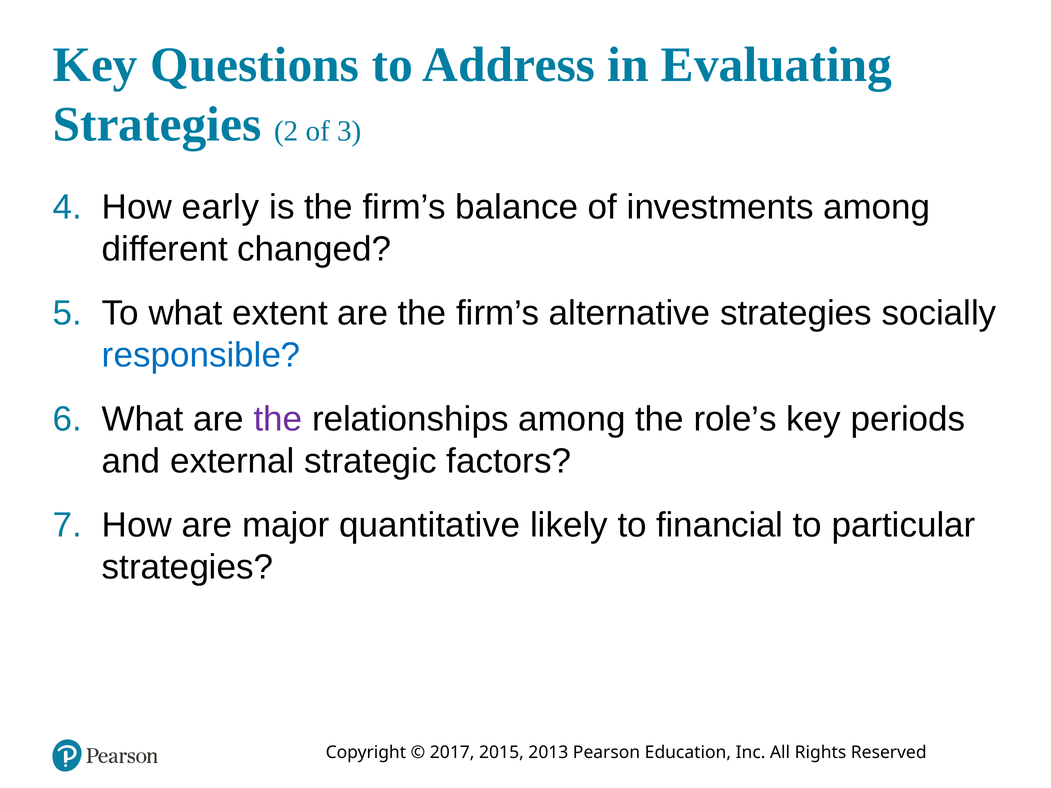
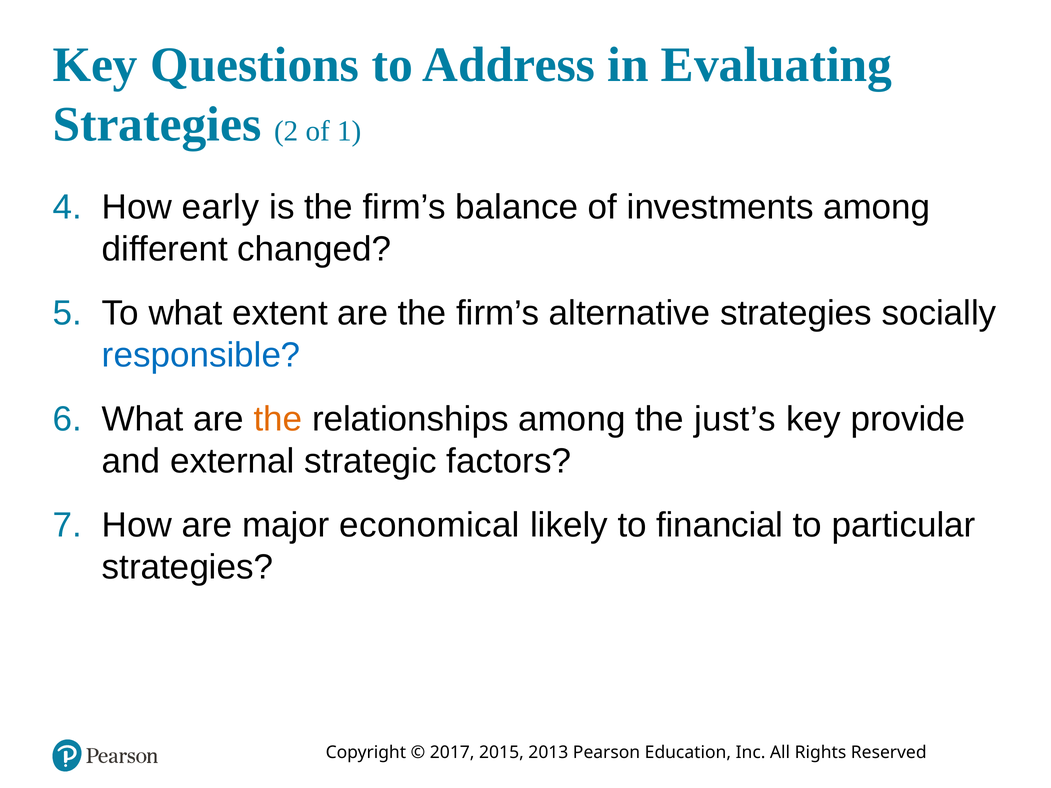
3: 3 -> 1 (350, 131)
the colour: purple -> orange (278, 419)
role’s: role’s -> just’s (735, 419)
periods: periods -> provide (908, 419)
quantitative: quantitative -> economical (430, 525)
